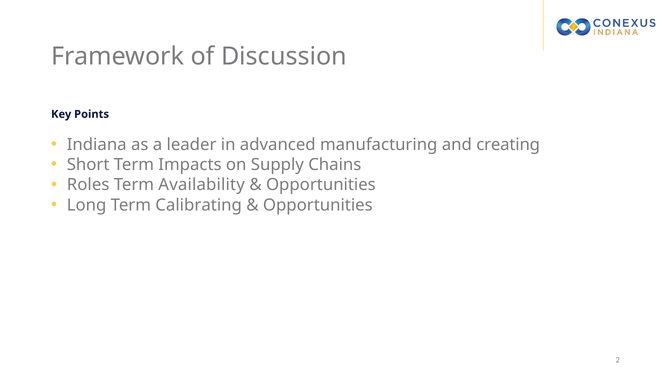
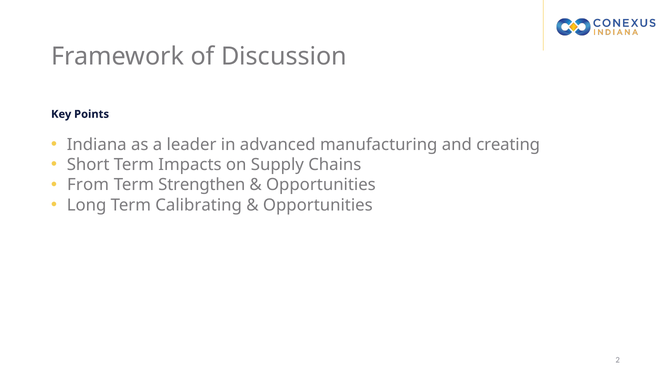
Roles: Roles -> From (88, 185)
Availability: Availability -> Strengthen (202, 185)
